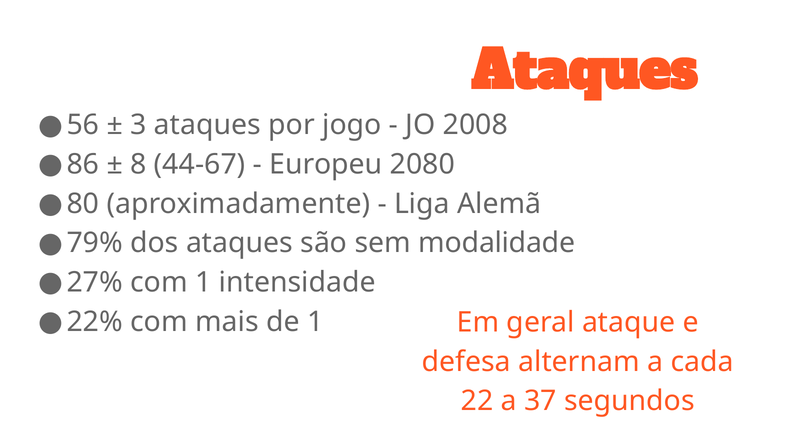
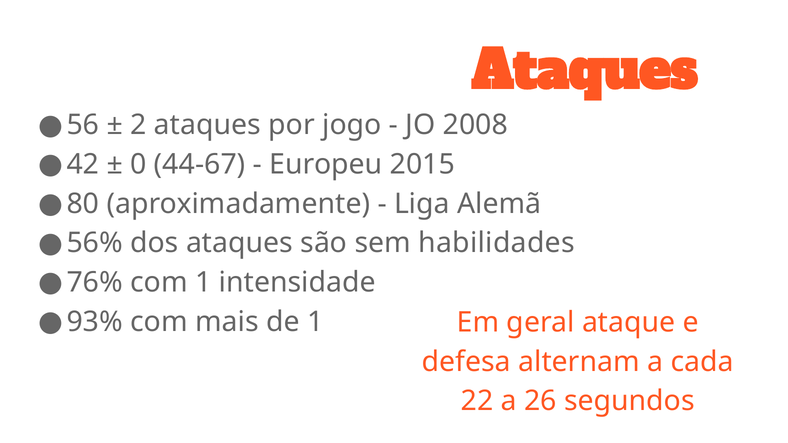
3: 3 -> 2 (138, 125)
86: 86 -> 42 (83, 164)
8: 8 -> 0 (138, 164)
2080: 2080 -> 2015 (422, 164)
79%: 79% -> 56% (95, 243)
modalidade: modalidade -> habilidades (497, 243)
27%: 27% -> 76% (95, 282)
22%: 22% -> 93% (95, 322)
37: 37 -> 26 (540, 401)
